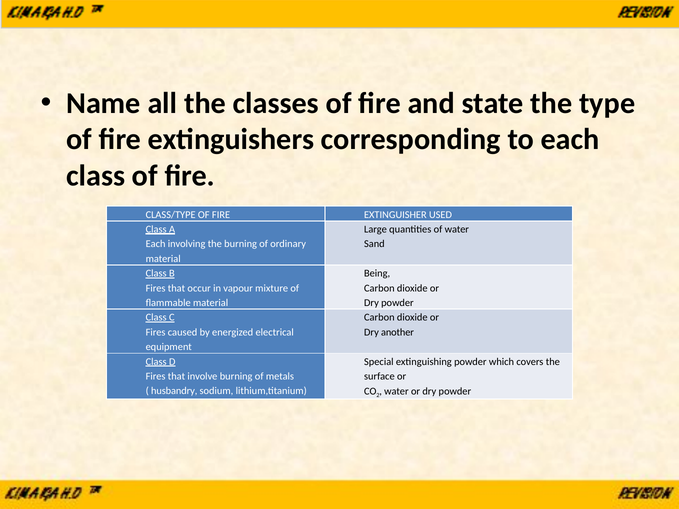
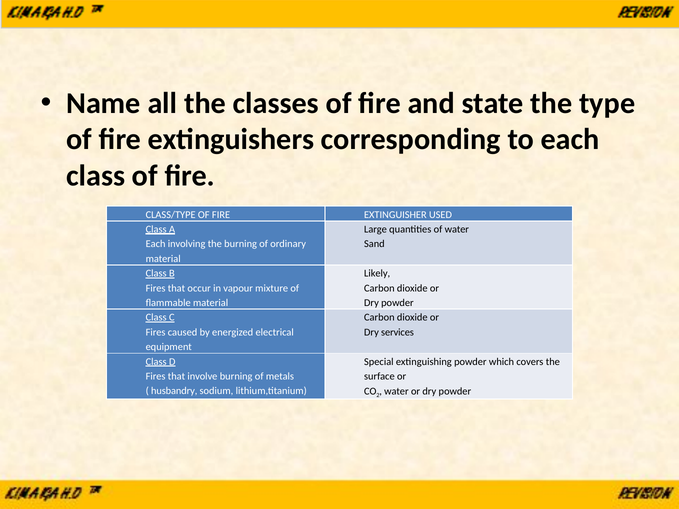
Being: Being -> Likely (377, 274)
another: another -> services (397, 332)
